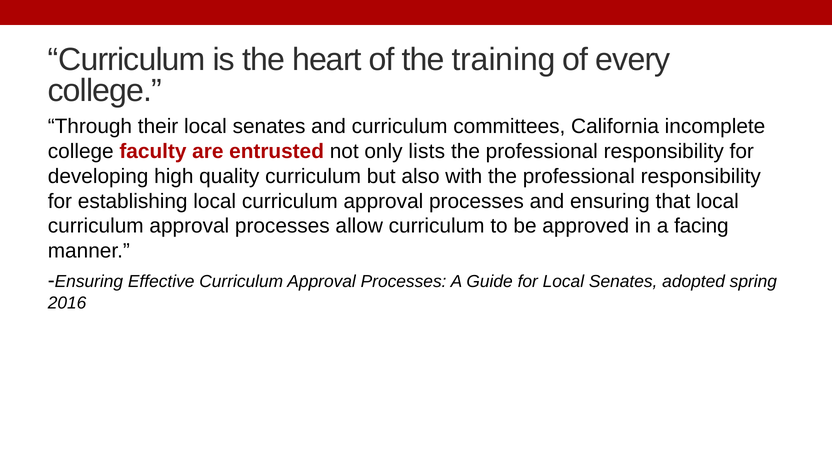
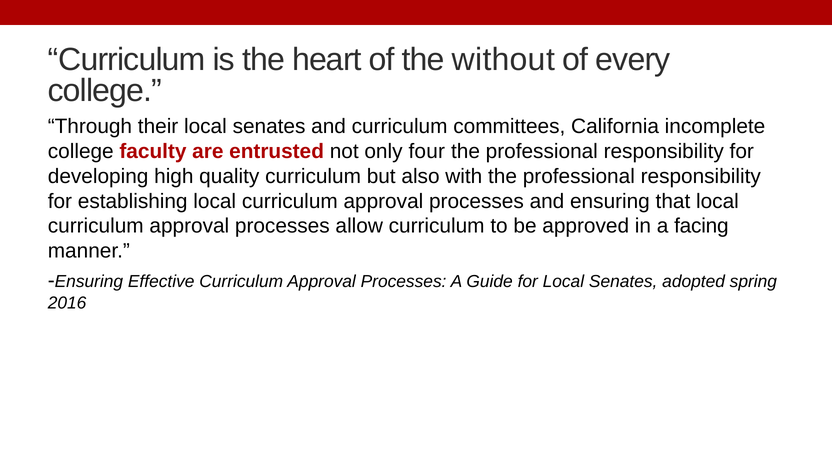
training: training -> without (503, 60)
lists: lists -> four (427, 151)
